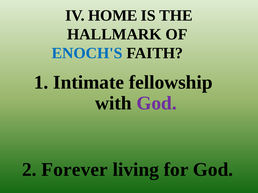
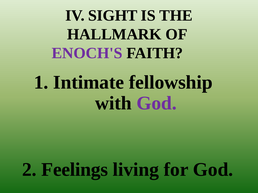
HOME: HOME -> SIGHT (113, 16)
ENOCH'S colour: blue -> purple (87, 53)
Forever: Forever -> Feelings (75, 170)
